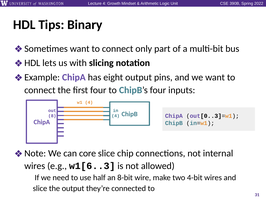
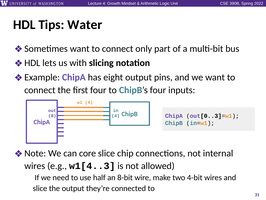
Binary: Binary -> Water (85, 25)
w1[6..3: w1[6..3 -> w1[4..3 (92, 166)
